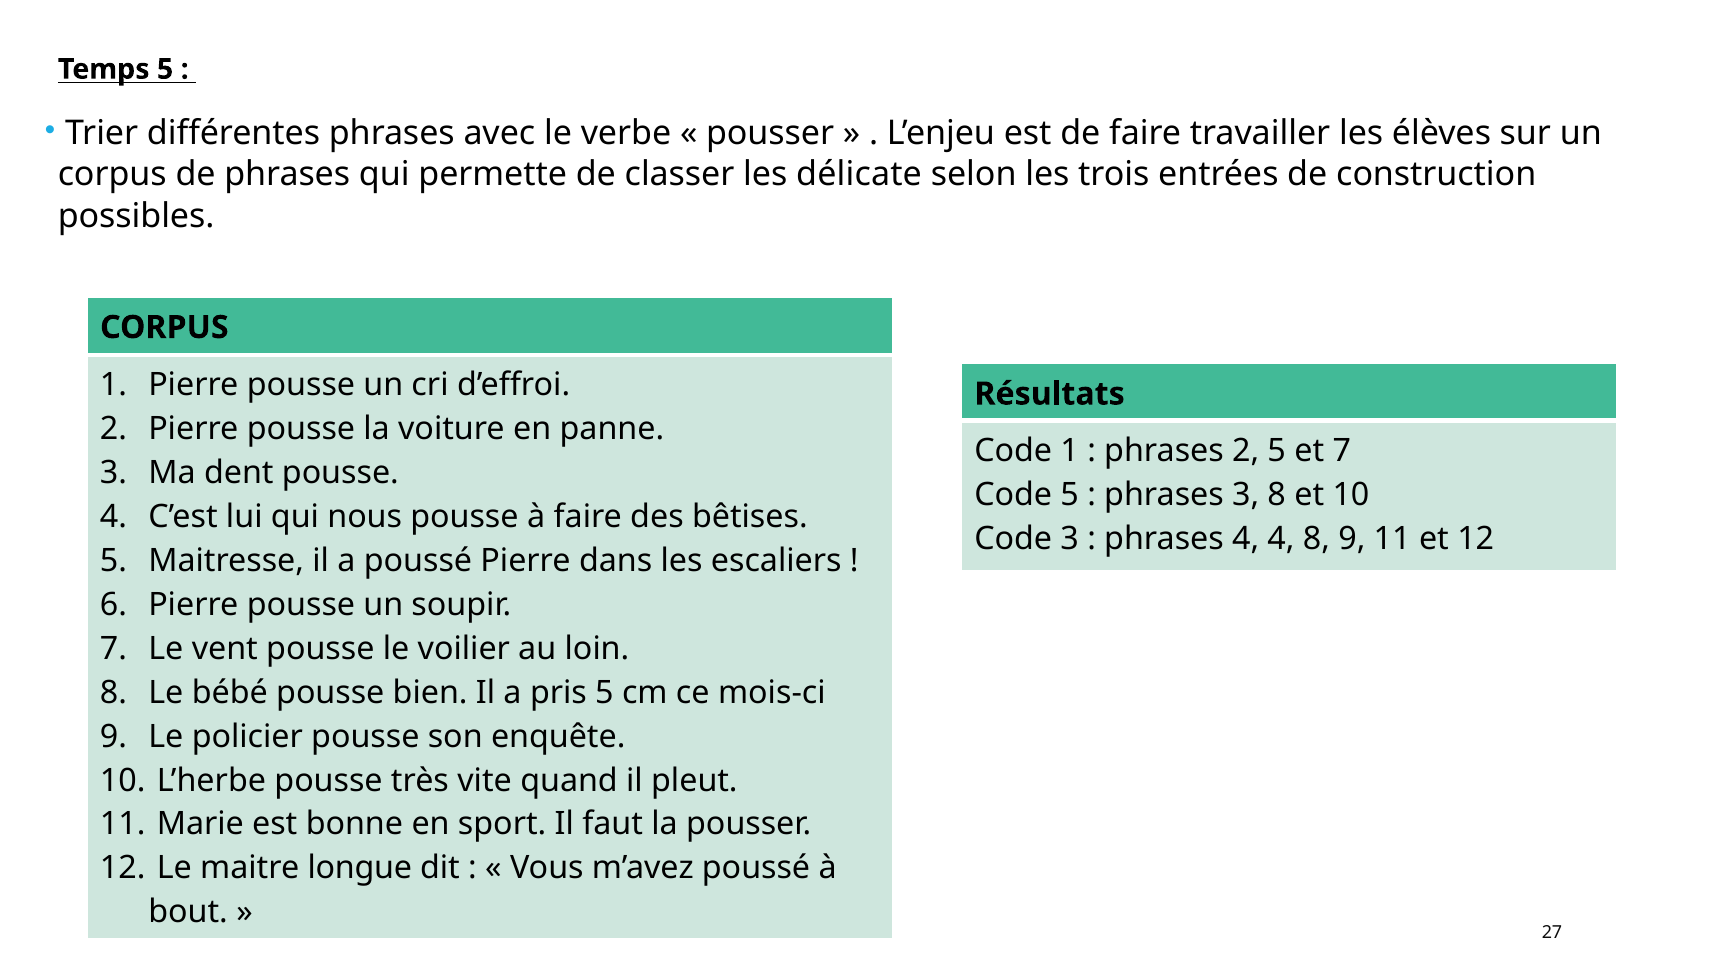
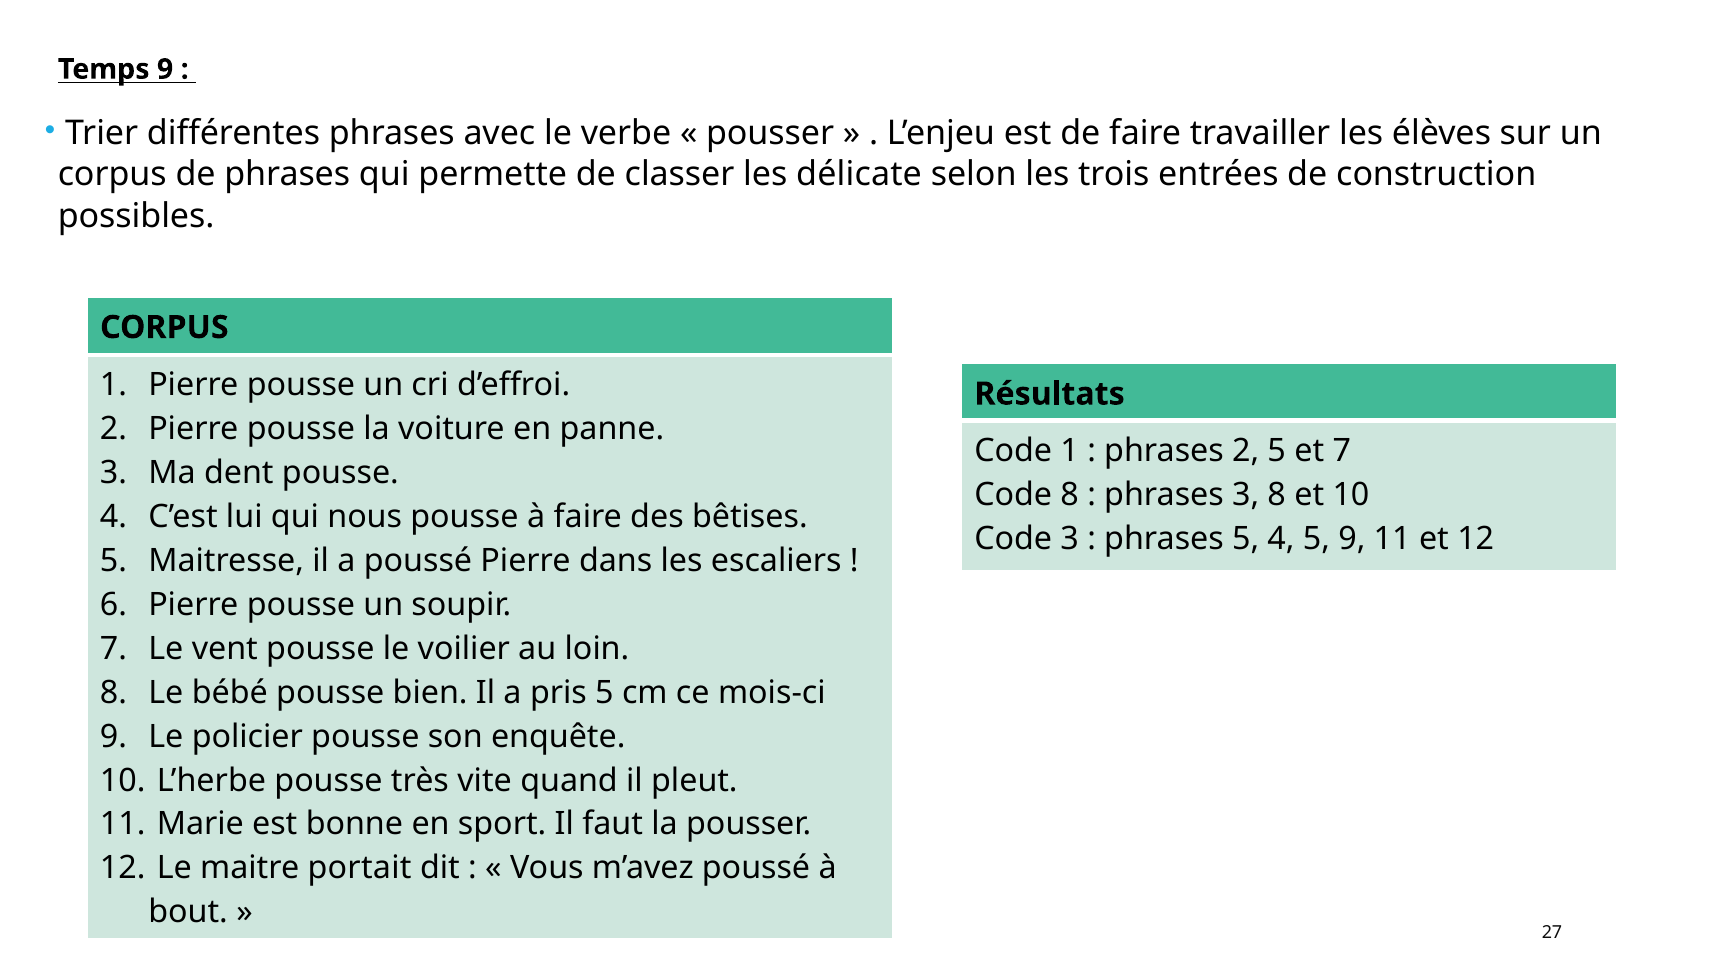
Temps 5: 5 -> 9 (165, 69)
Code 5: 5 -> 8 (1070, 494)
phrases 4: 4 -> 5 (1246, 538)
4 8: 8 -> 5 (1316, 538)
longue: longue -> portait (360, 868)
